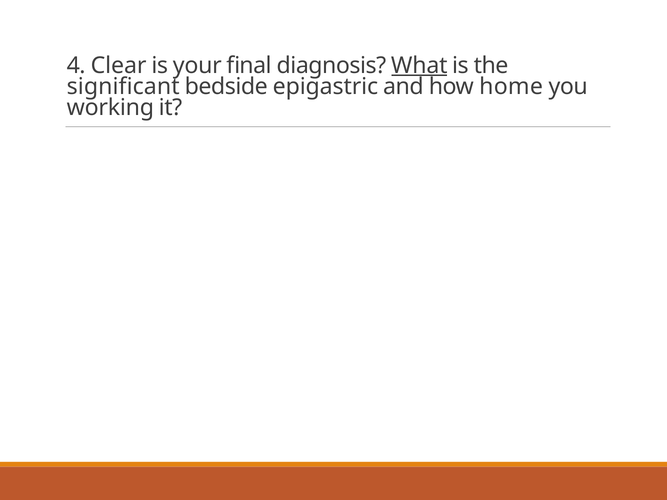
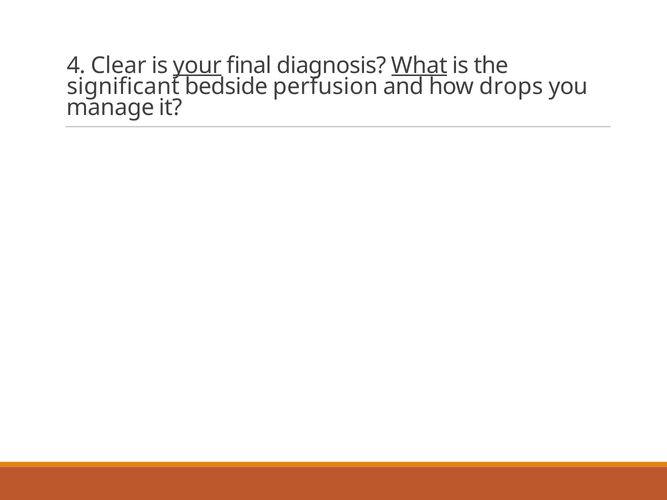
your underline: none -> present (197, 65)
epigastric: epigastric -> perfusion (325, 87)
home: home -> drops (511, 87)
working: working -> manage (110, 108)
